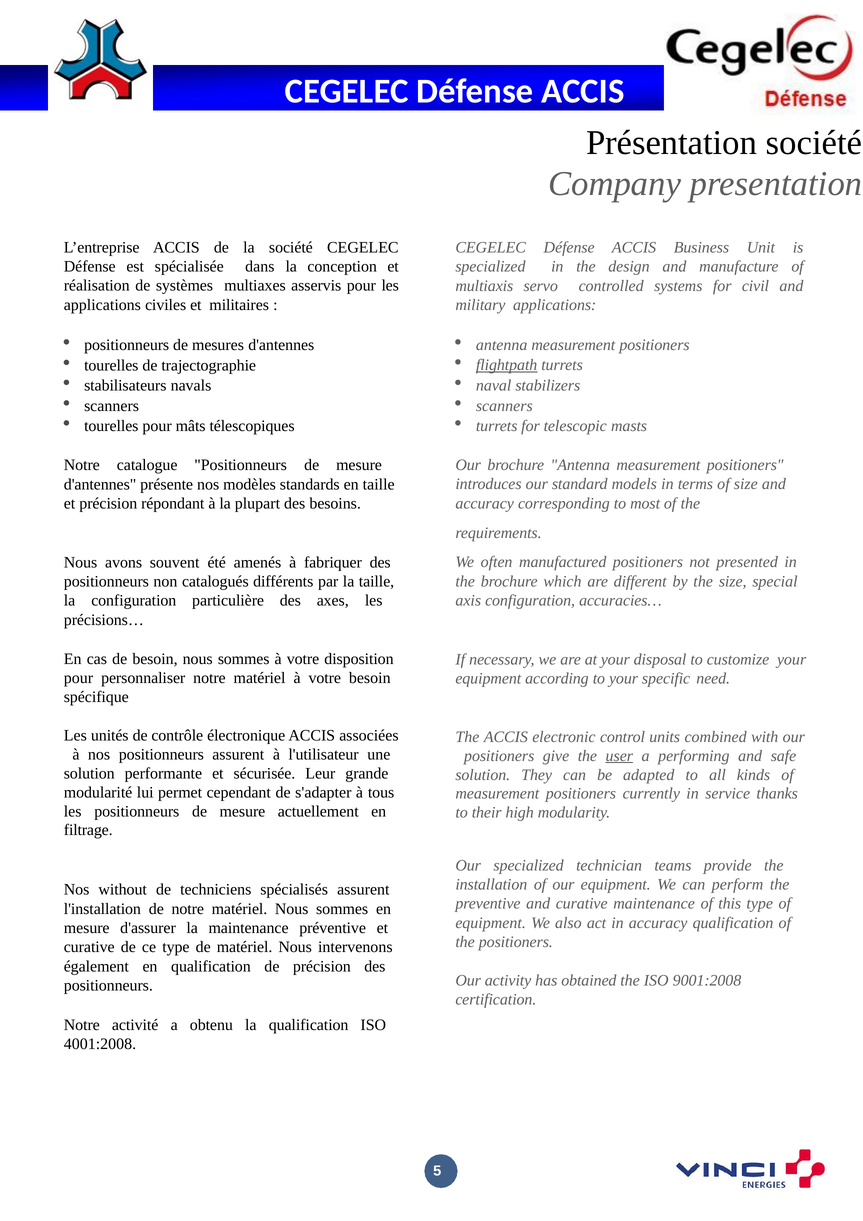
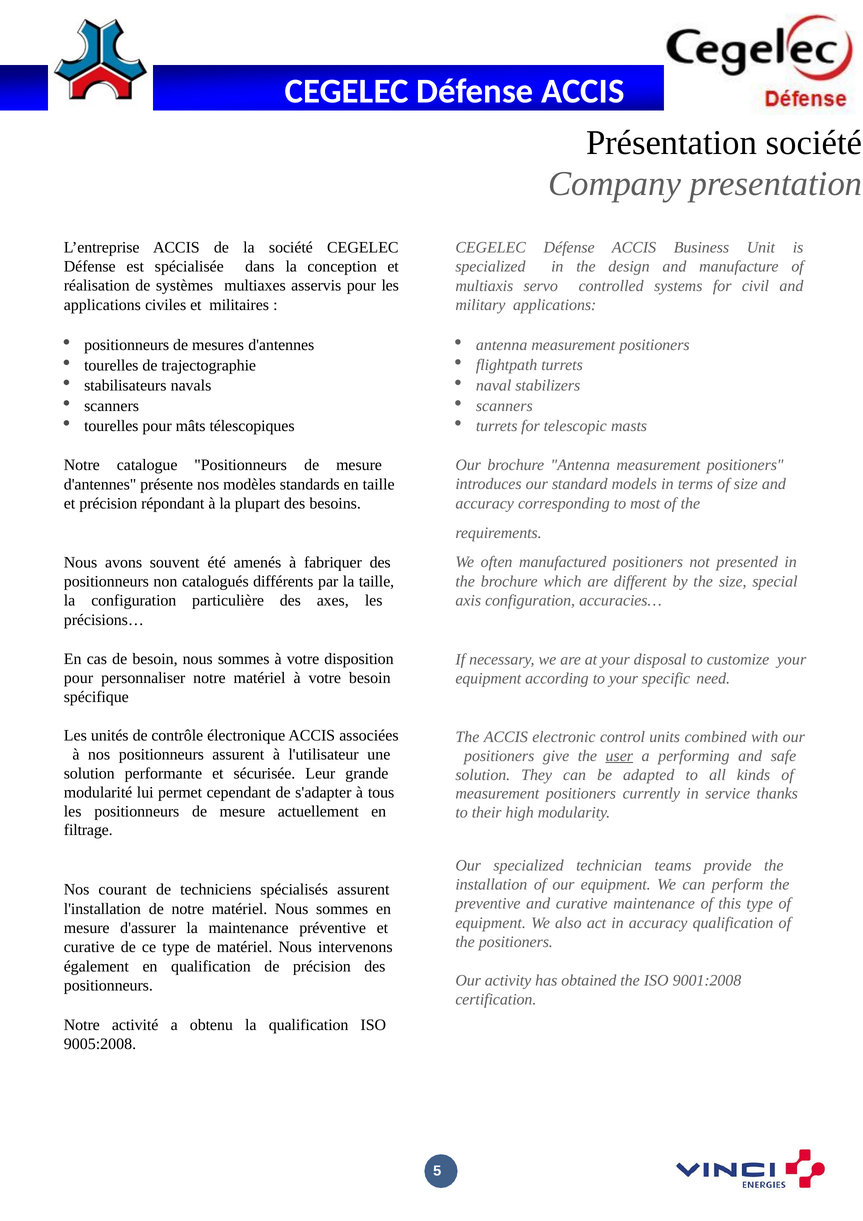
flightpath underline: present -> none (507, 365)
without: without -> courant (123, 890)
4001:2008: 4001:2008 -> 9005:2008 (100, 1044)
